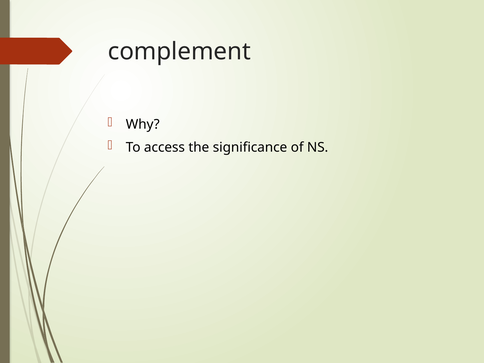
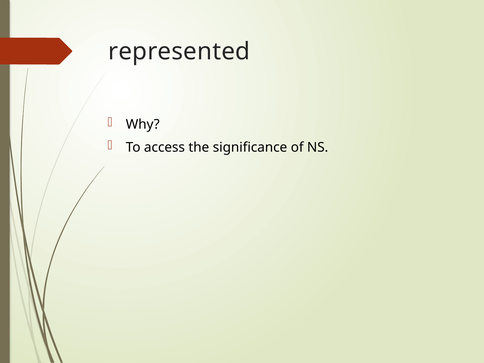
complement: complement -> represented (179, 52)
